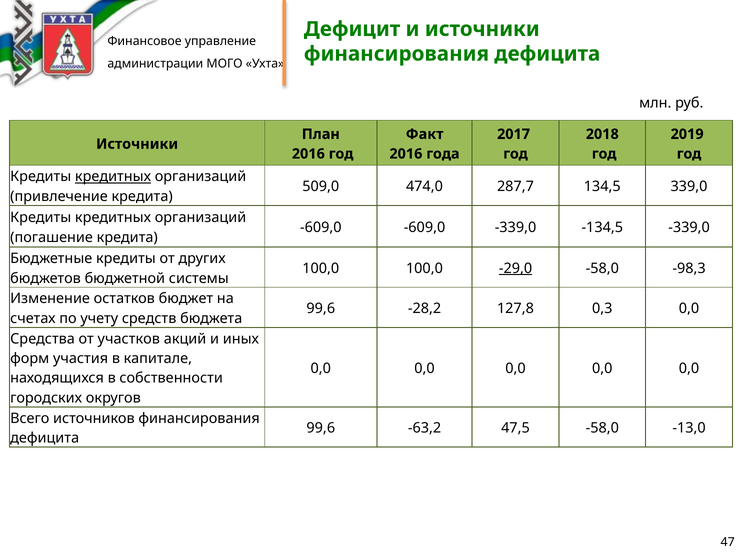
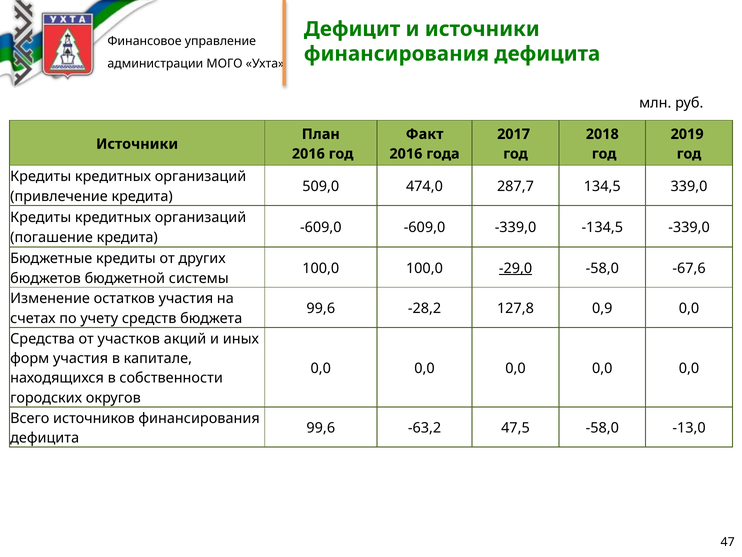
кредитных underline: present -> none (113, 177)
-98,3: -98,3 -> -67,6 (689, 268)
остатков бюджет: бюджет -> участия (186, 298)
0,3: 0,3 -> 0,9 (602, 308)
